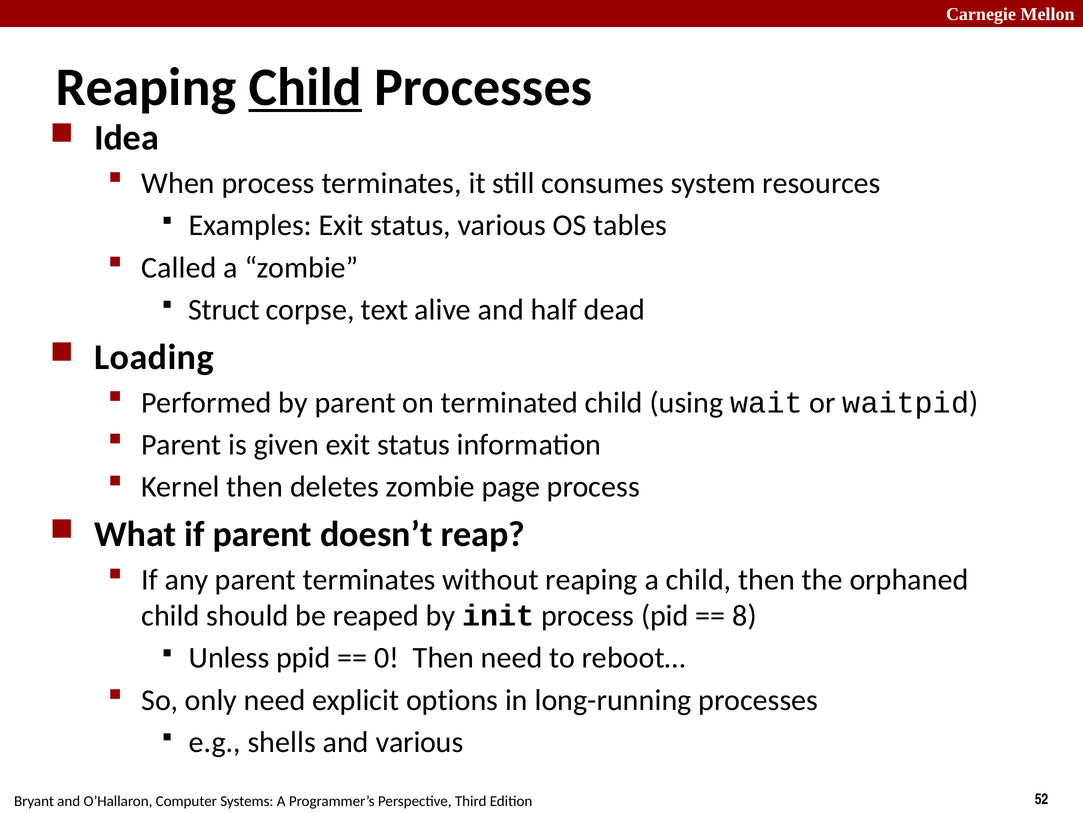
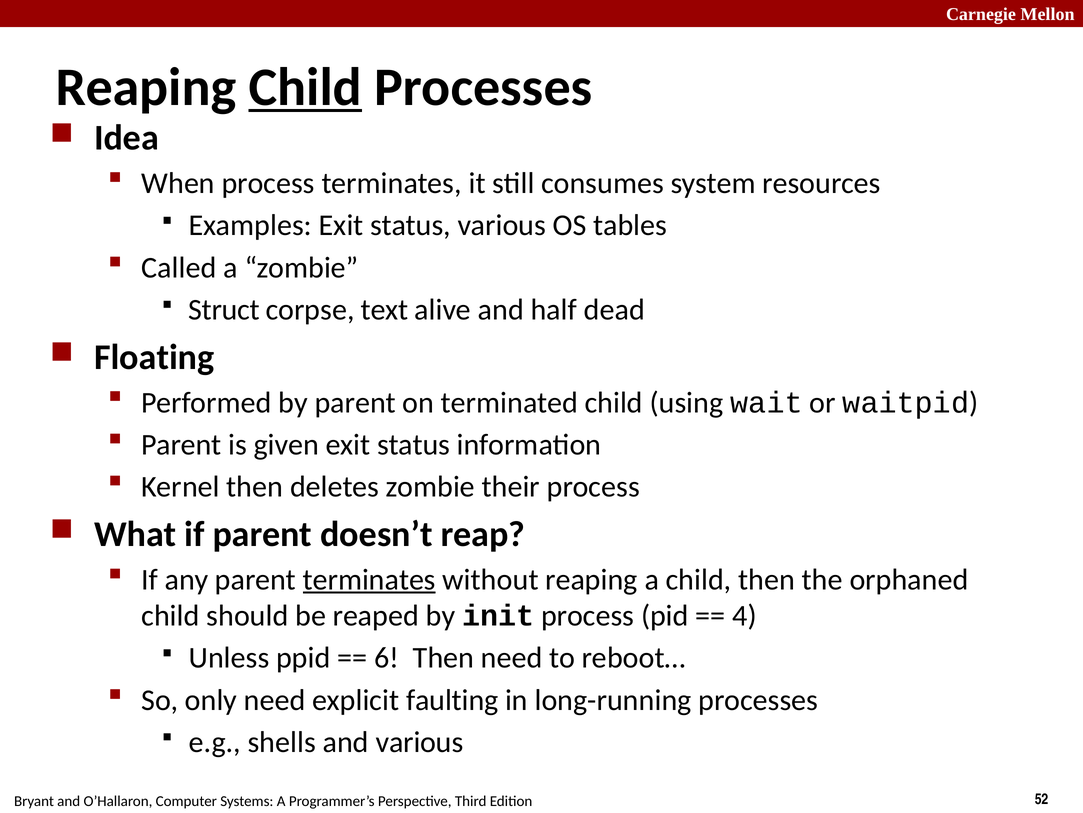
Loading: Loading -> Floating (154, 357)
page: page -> their (511, 486)
terminates underline: none -> present (369, 579)
8: 8 -> 4 (744, 615)
0: 0 -> 6 (387, 657)
options: options -> faulting (452, 700)
